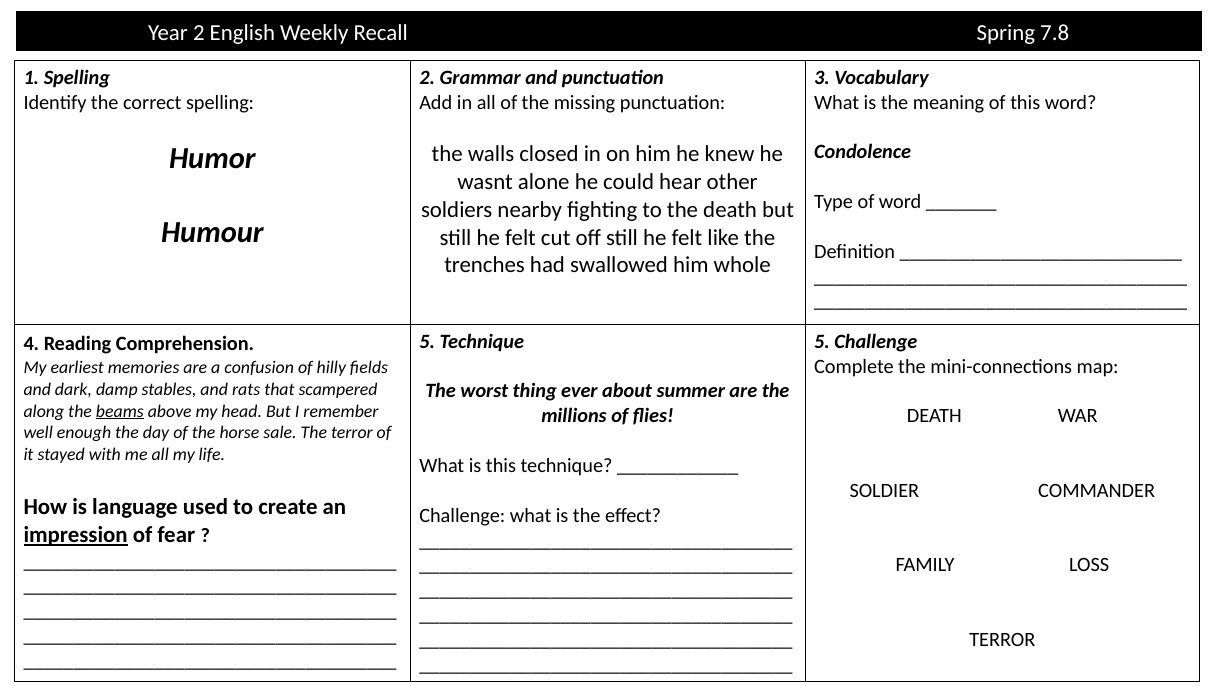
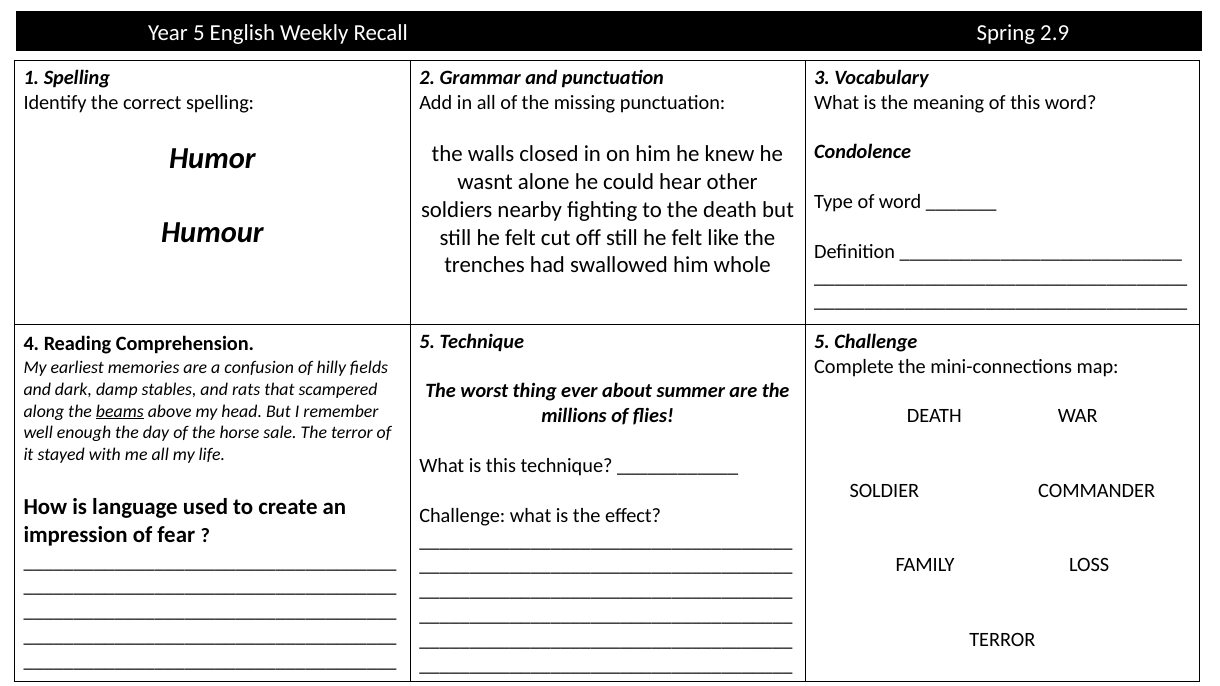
Year 2: 2 -> 5 (199, 33)
7.8: 7.8 -> 2.9 (1055, 33)
impression underline: present -> none (76, 535)
